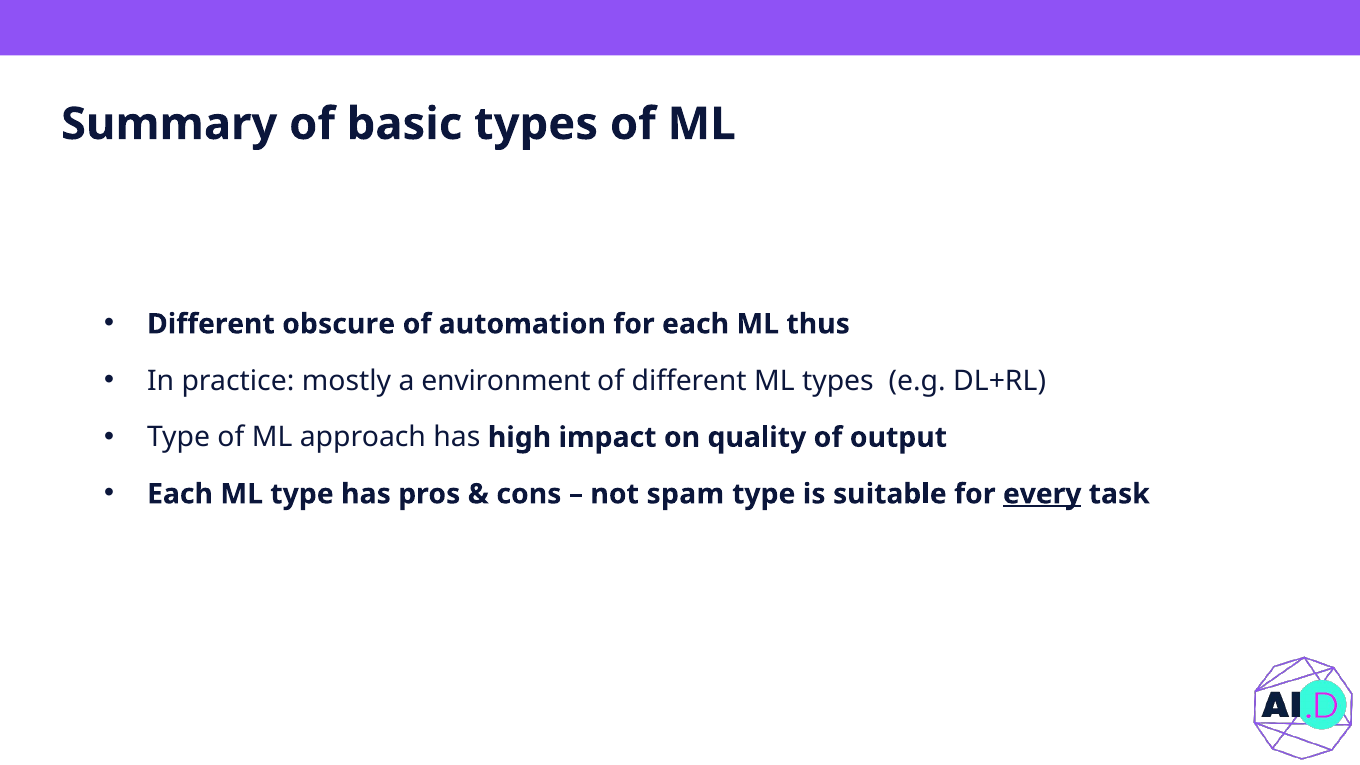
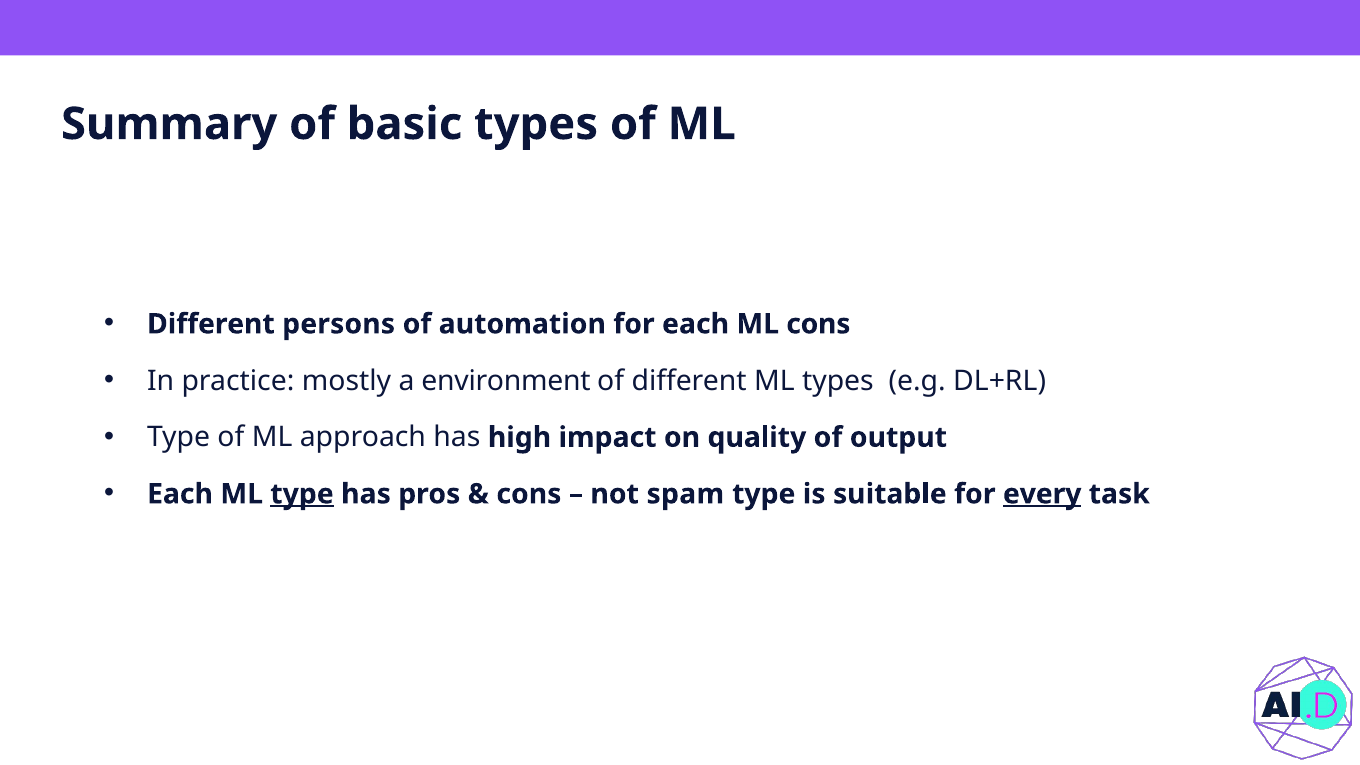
obscure: obscure -> persons (339, 324)
ML thus: thus -> cons (818, 324)
type underline: none -> present (302, 494)
